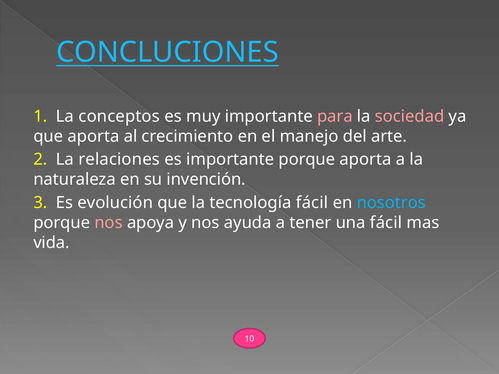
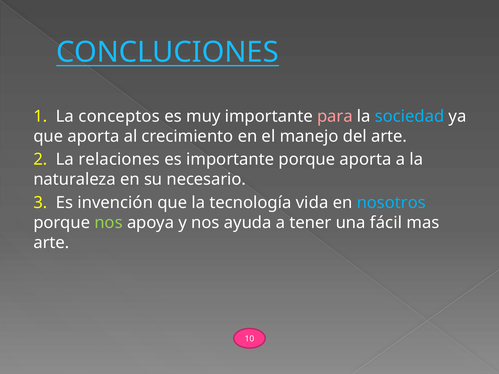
sociedad colour: pink -> light blue (410, 116)
invención: invención -> necesario (206, 180)
evolución: evolución -> invención (115, 203)
tecnología fácil: fácil -> vida (312, 203)
nos colour: pink -> light green (109, 223)
vida: vida -> arte (51, 243)
